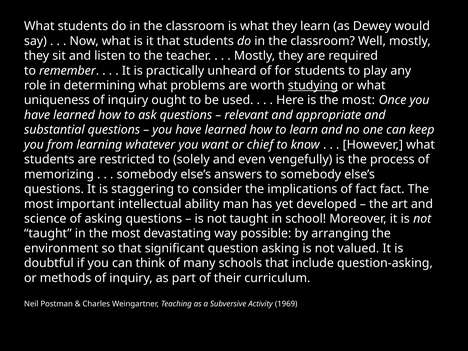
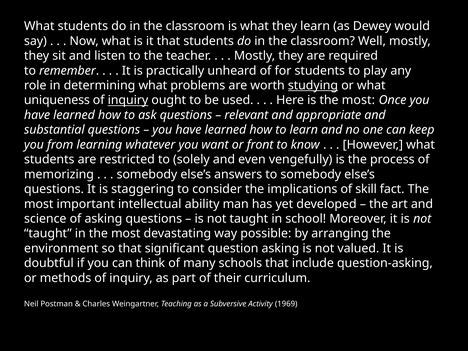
inquiry underline: none -> present (128, 100)
chief: chief -> front (260, 145)
of fact: fact -> skill (366, 189)
